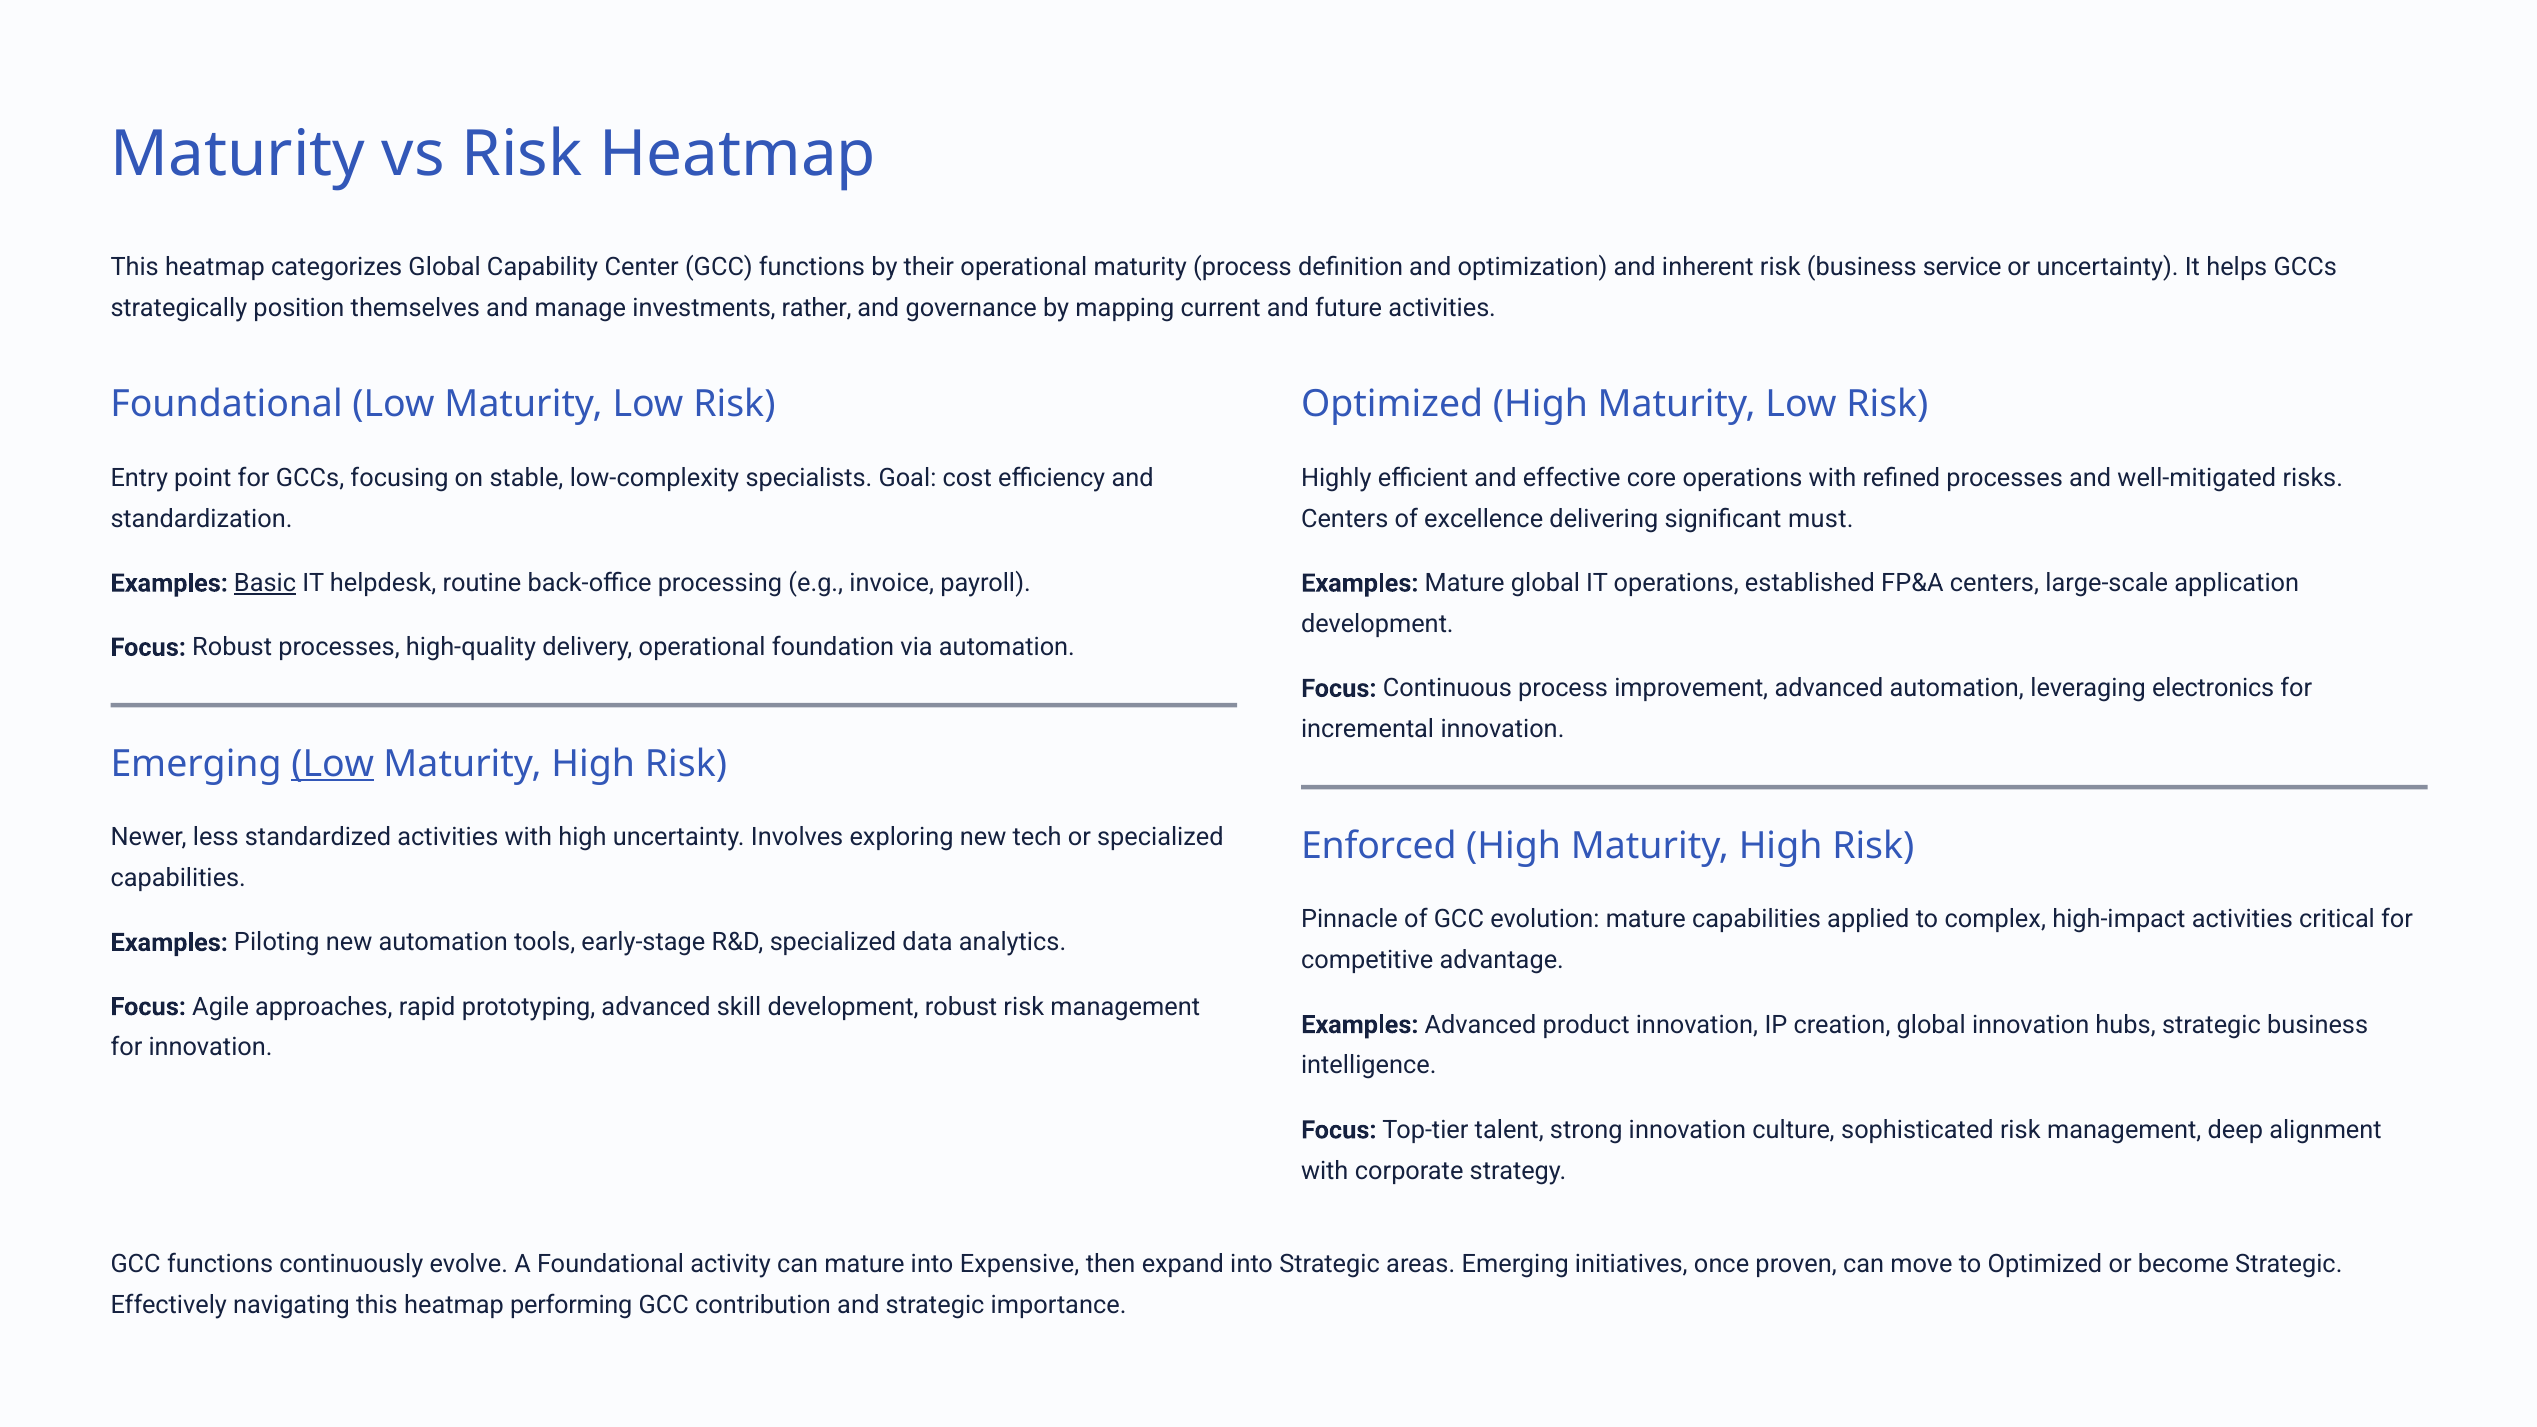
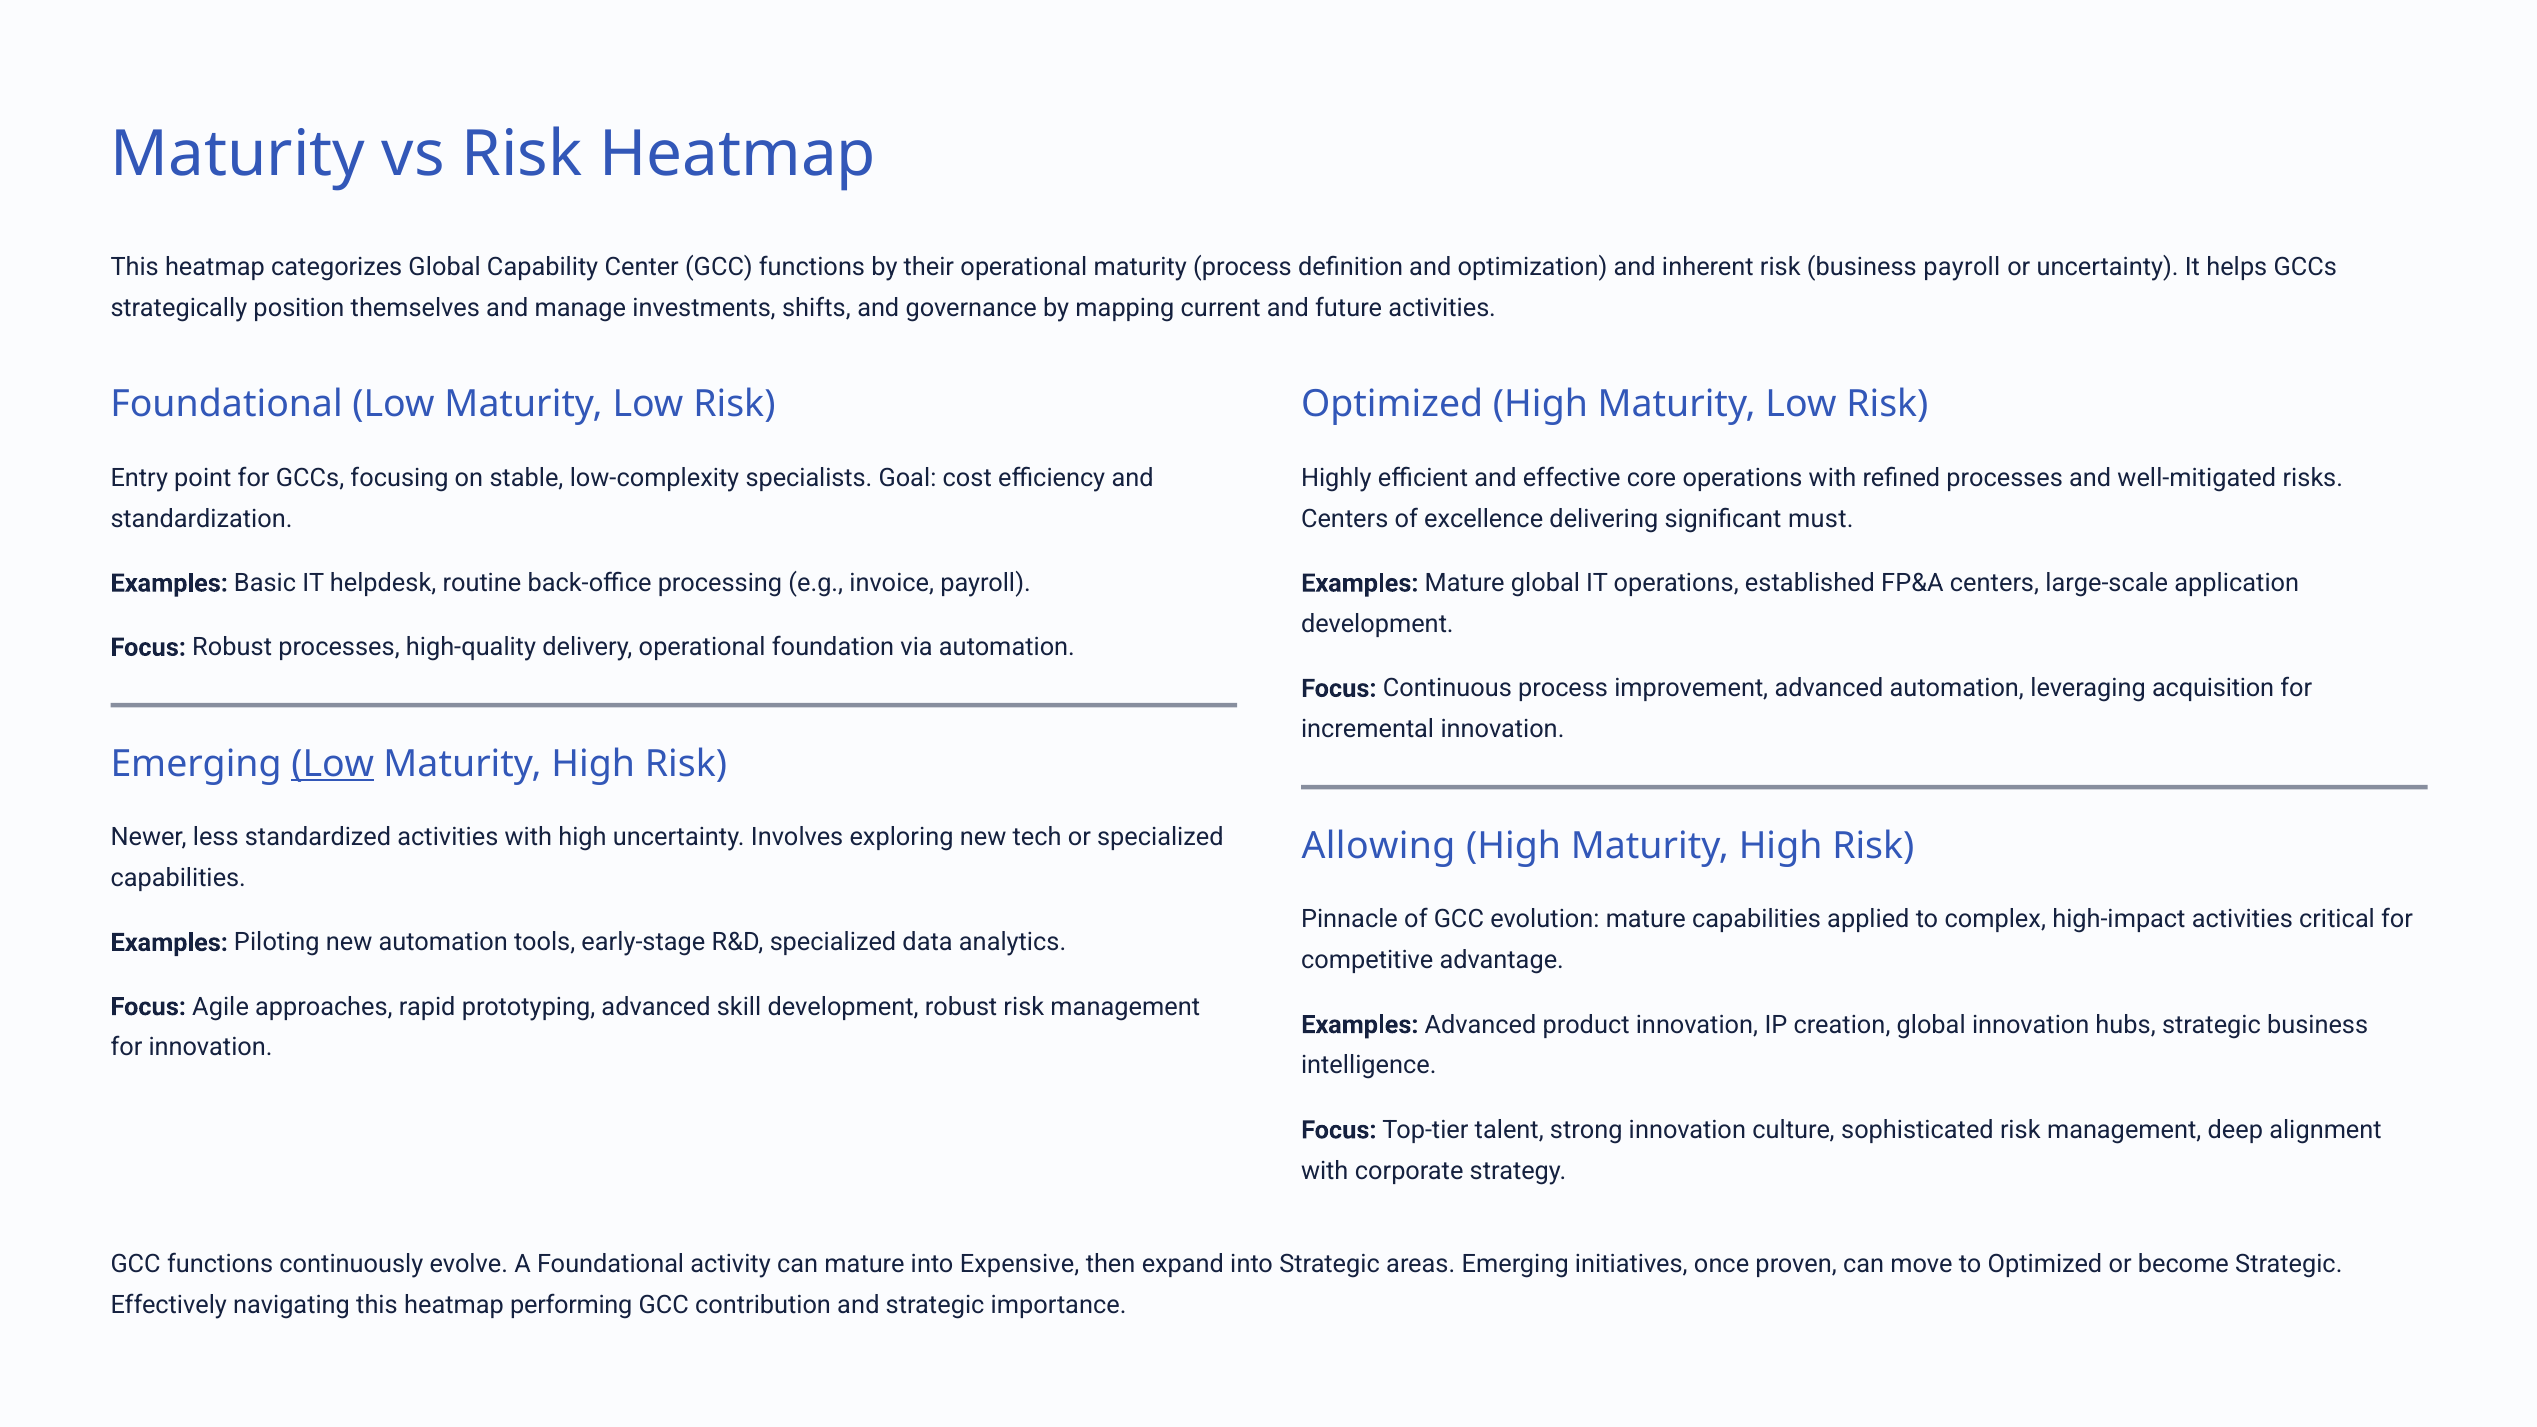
business service: service -> payroll (1962, 267)
rather: rather -> shifts (816, 308)
Basic underline: present -> none (265, 583)
electronics: electronics -> acquisition (2213, 688)
Enforced: Enforced -> Allowing (1379, 846)
